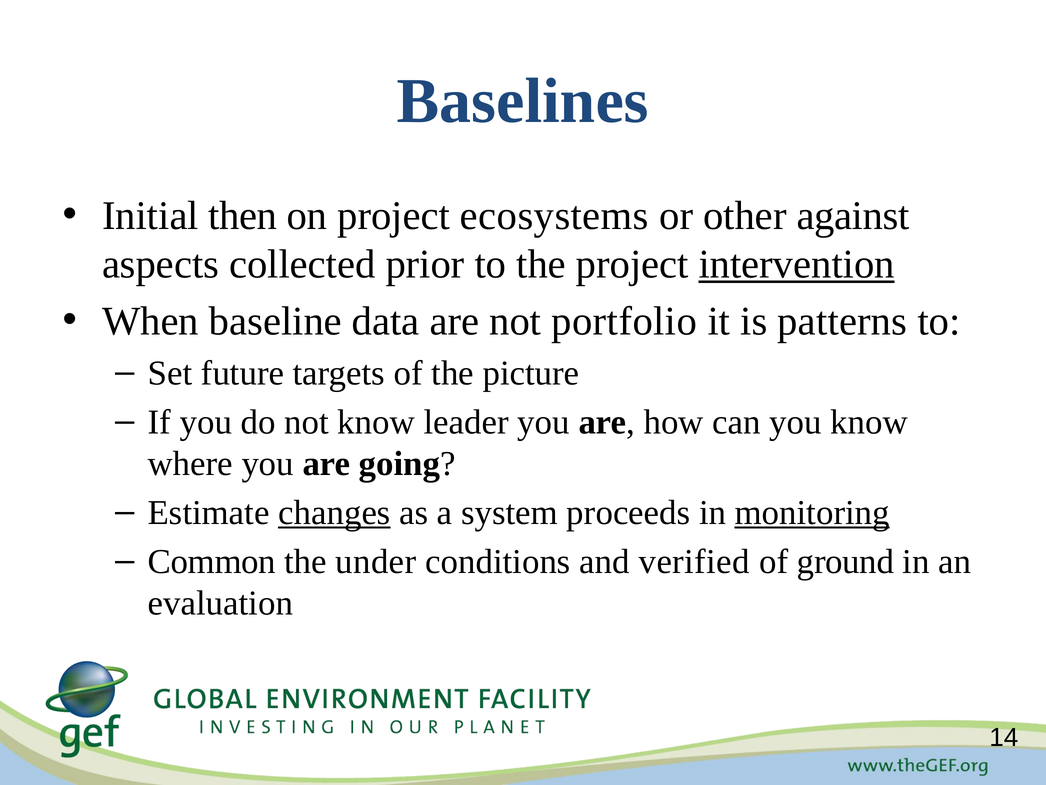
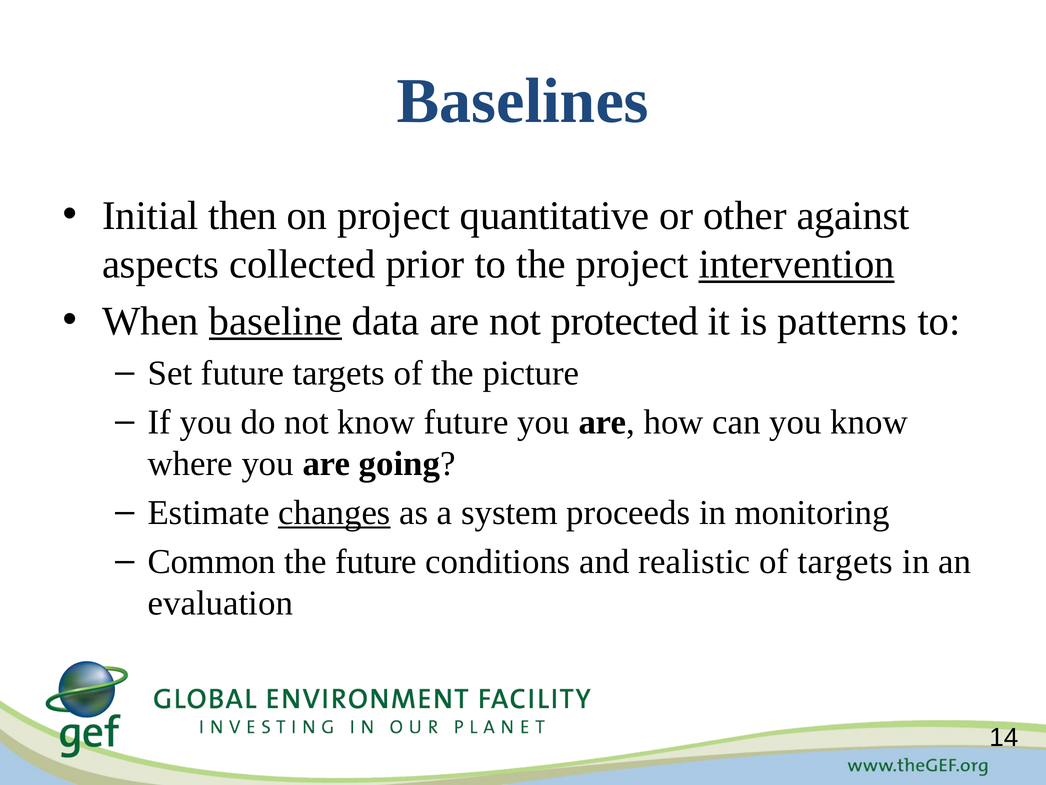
ecosystems: ecosystems -> quantitative (555, 215)
baseline underline: none -> present (275, 321)
portfolio: portfolio -> protected (625, 321)
know leader: leader -> future (466, 422)
monitoring underline: present -> none (812, 512)
the under: under -> future (376, 561)
verified: verified -> realistic (694, 561)
of ground: ground -> targets (845, 561)
